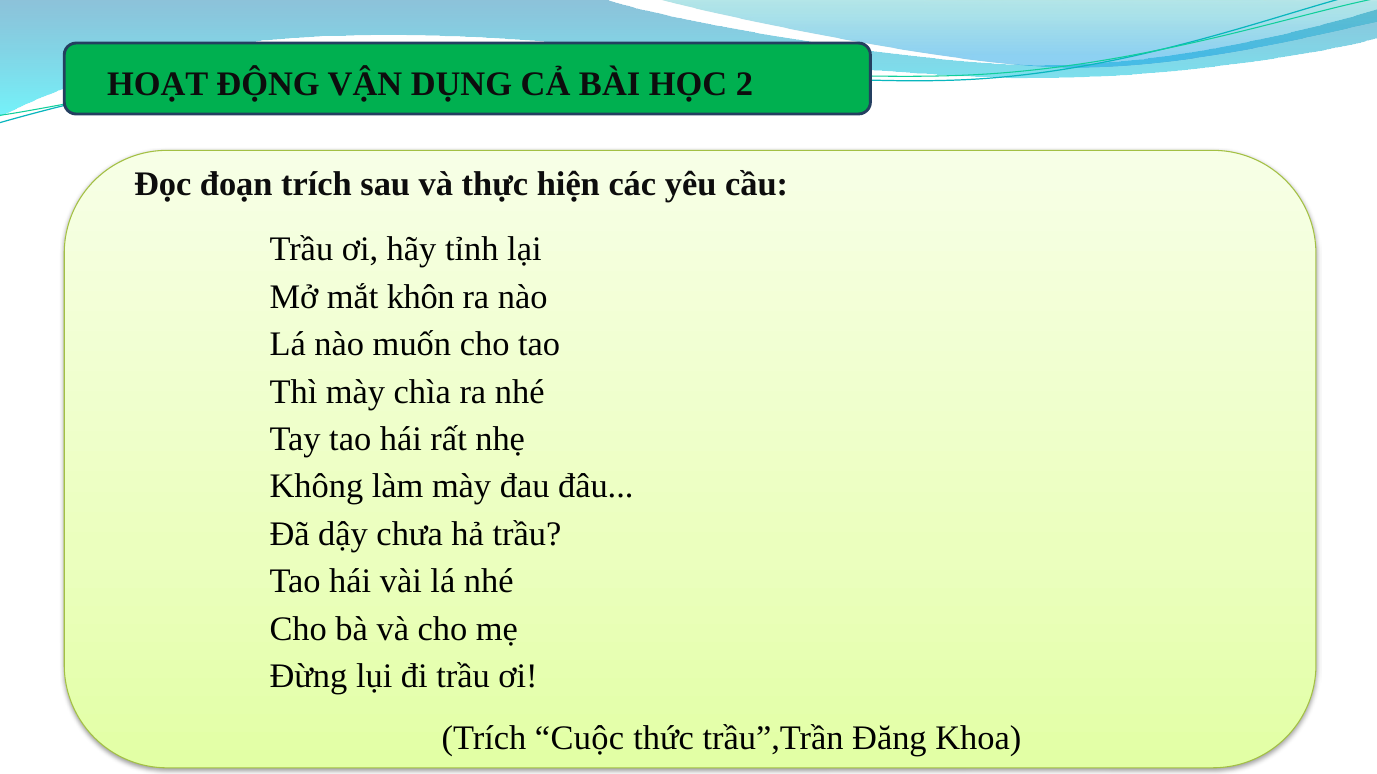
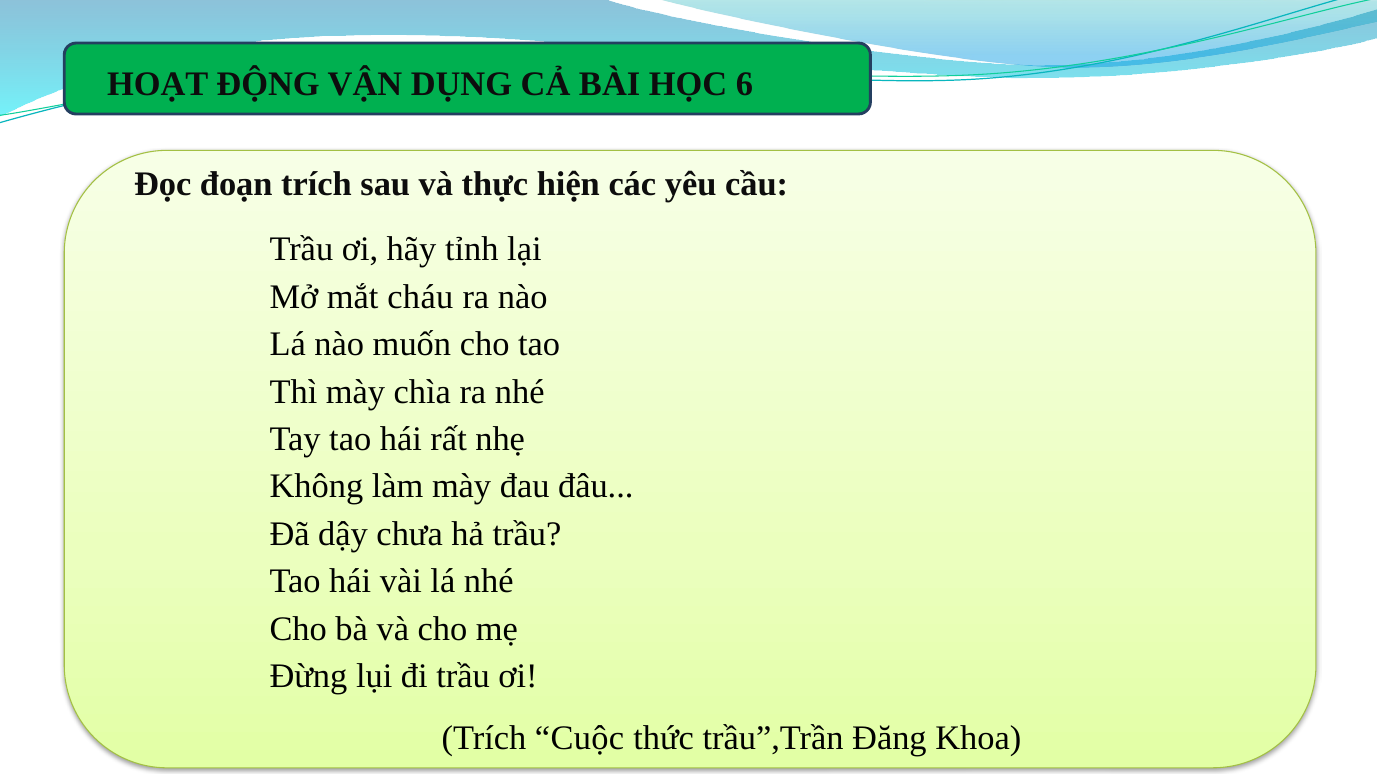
2: 2 -> 6 (744, 84)
khôn: khôn -> cháu (420, 297)
